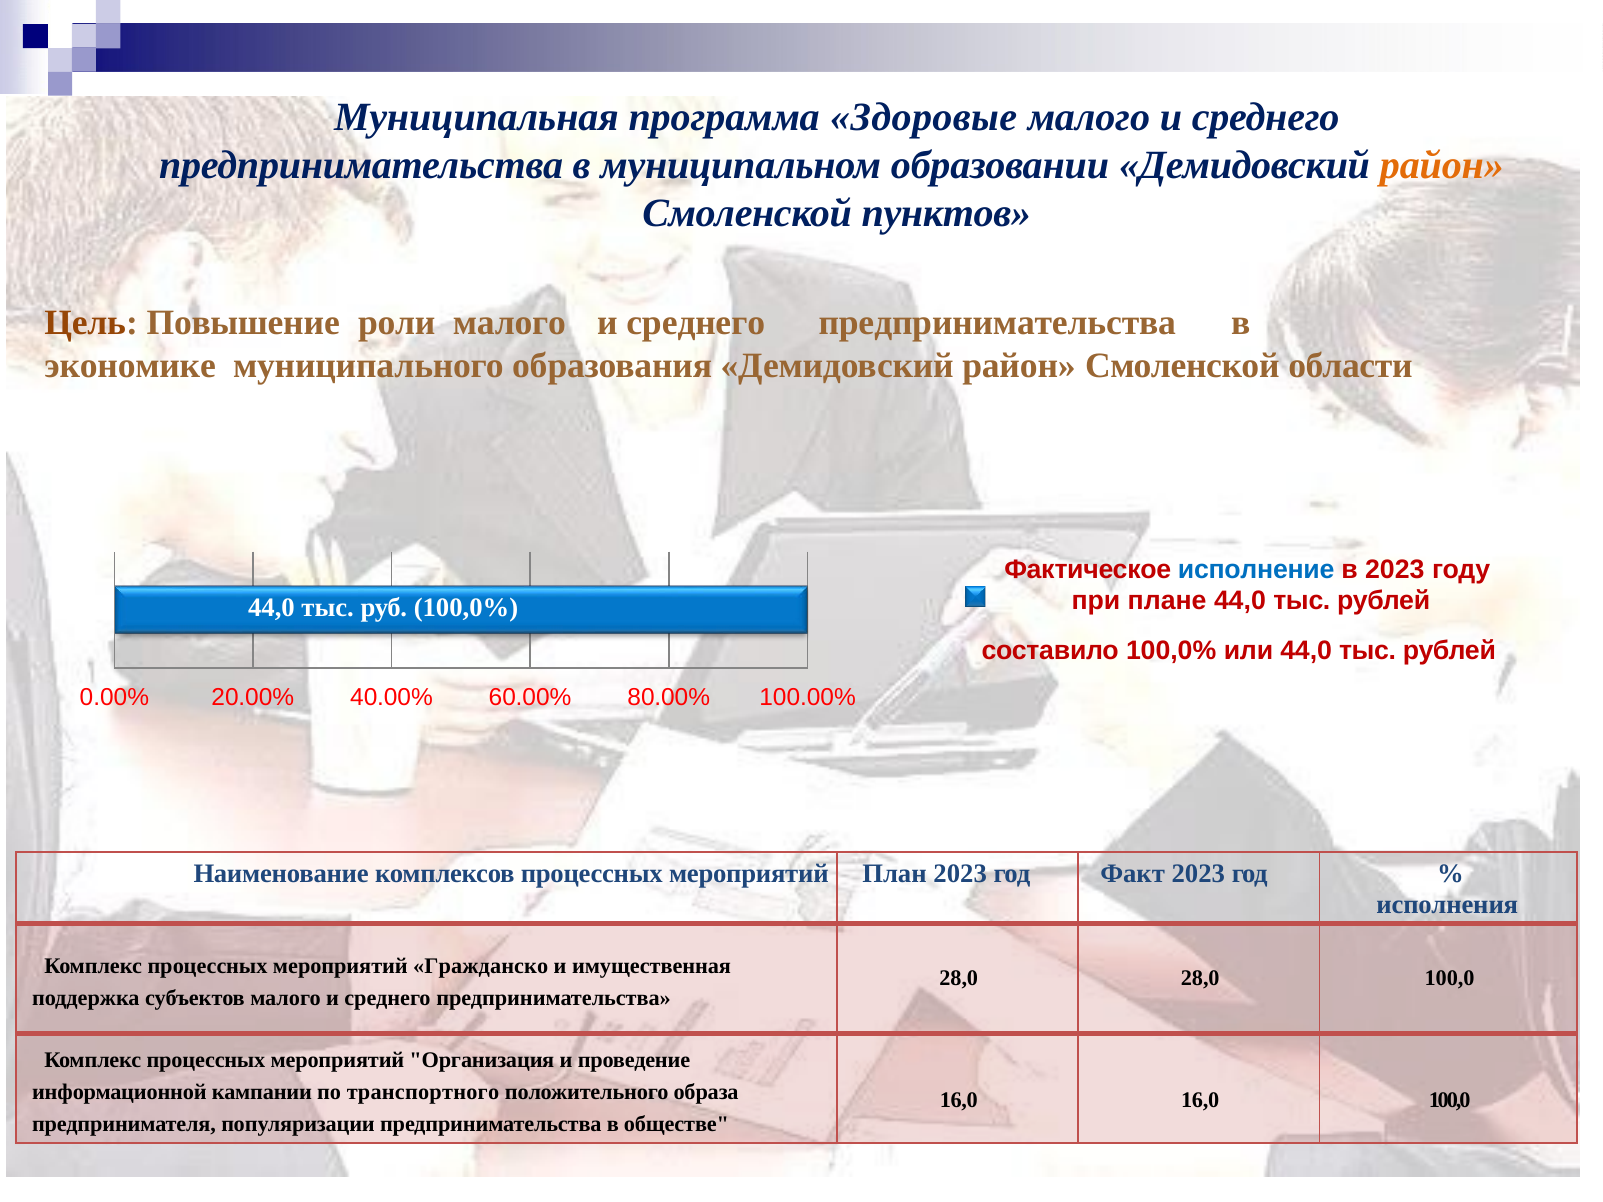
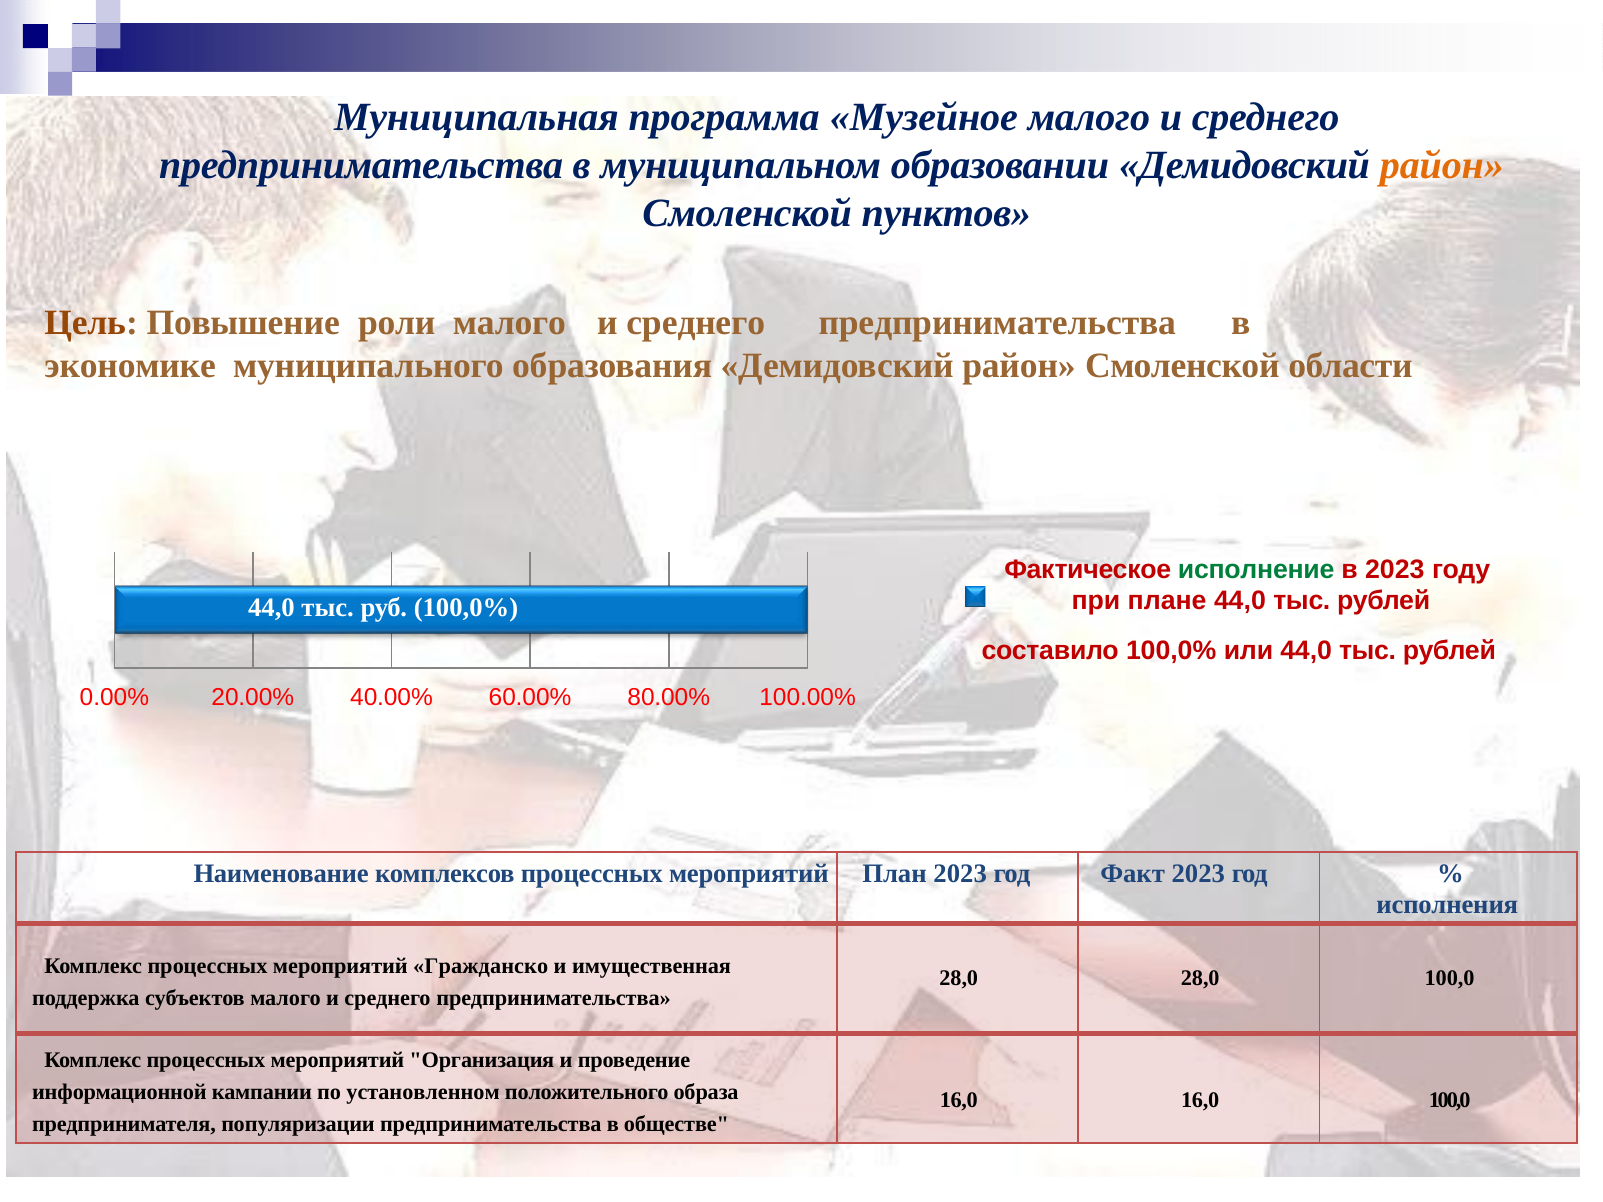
Здоровые: Здоровые -> Музейное (924, 117)
исполнение colour: blue -> green (1256, 570)
транспортного: транспортного -> установленном (423, 1093)
